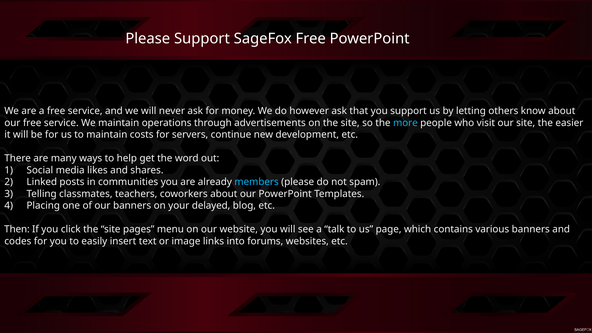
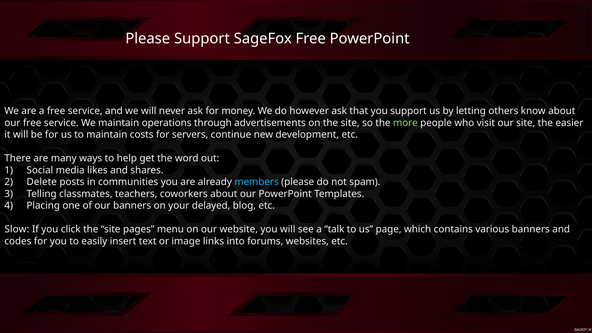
more colour: light blue -> light green (405, 123)
Linked: Linked -> Delete (42, 182)
Then: Then -> Slow (17, 229)
